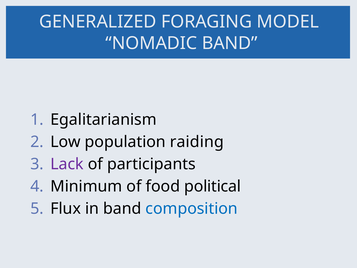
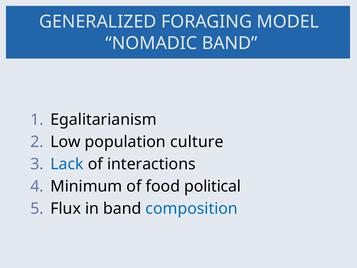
raiding: raiding -> culture (197, 142)
Lack colour: purple -> blue (67, 164)
participants: participants -> interactions (151, 164)
